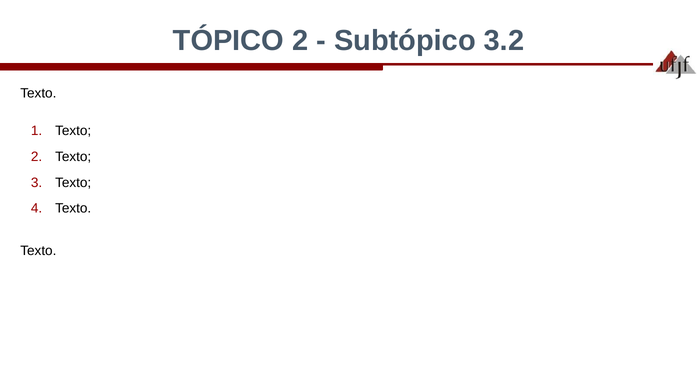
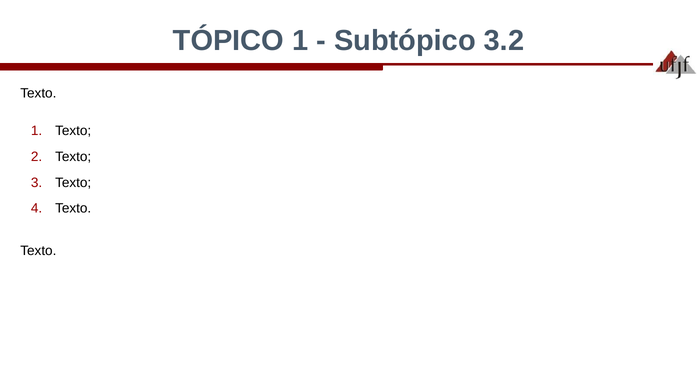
TÓPICO 2: 2 -> 1 (300, 41)
